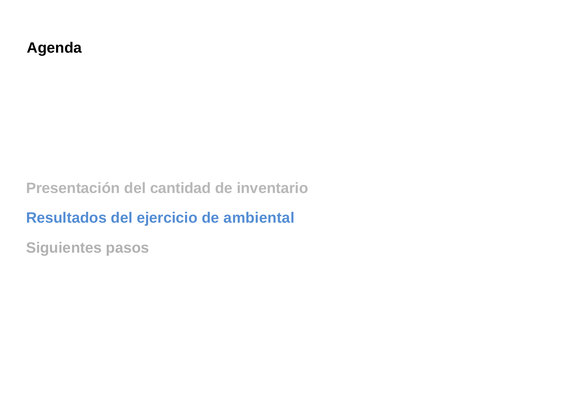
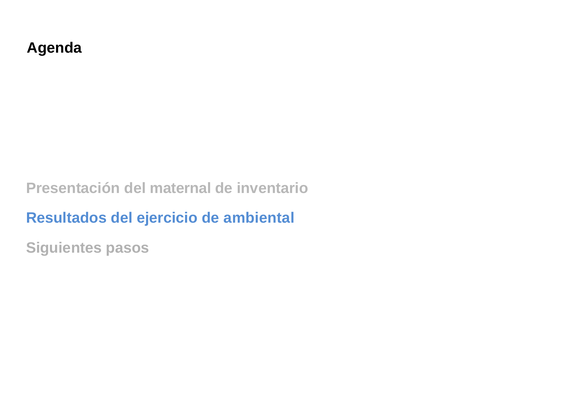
cantidad: cantidad -> maternal (181, 188)
